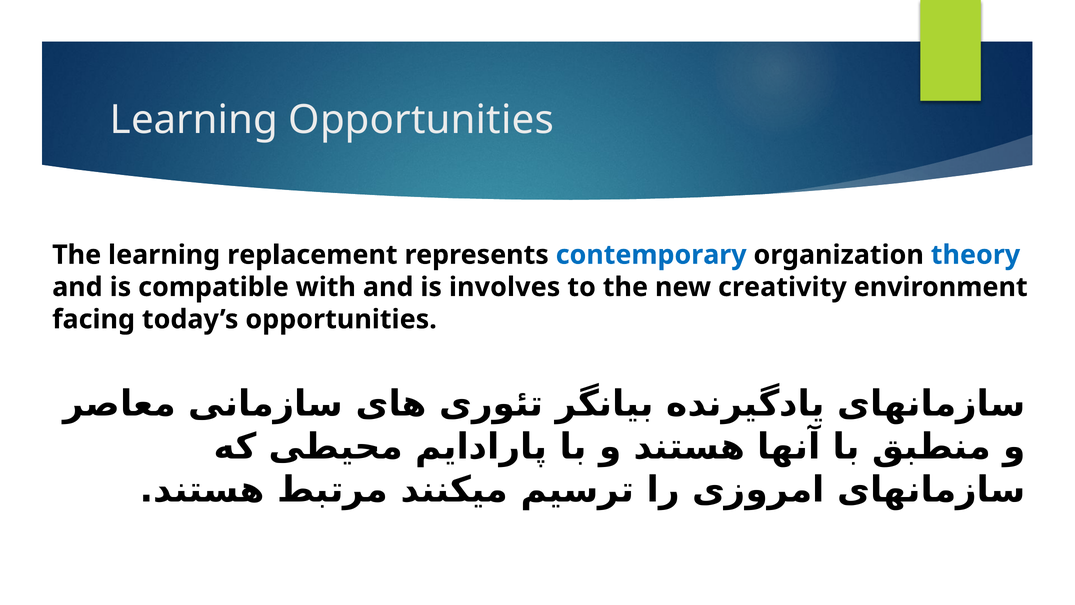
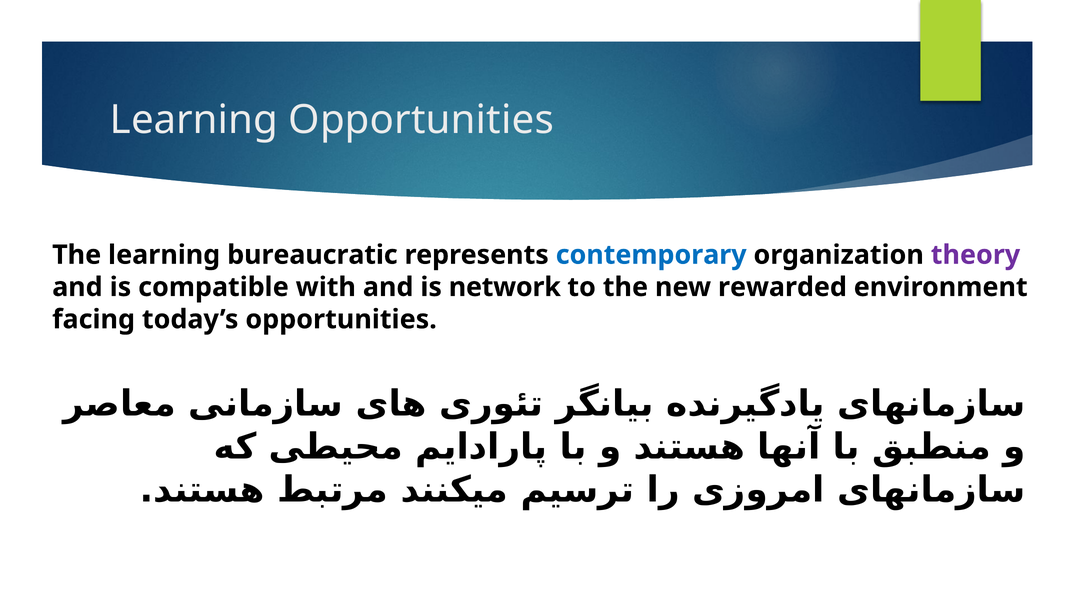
replacement: replacement -> bureaucratic (312, 255)
theory colour: blue -> purple (975, 255)
involves: involves -> network (505, 287)
creativity: creativity -> rewarded (782, 287)
